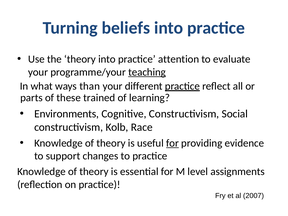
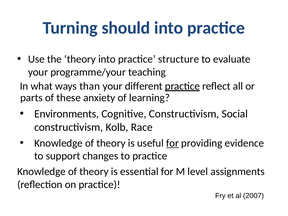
beliefs: beliefs -> should (126, 28)
attention: attention -> structure (179, 59)
teaching underline: present -> none (147, 72)
trained: trained -> anxiety (99, 98)
